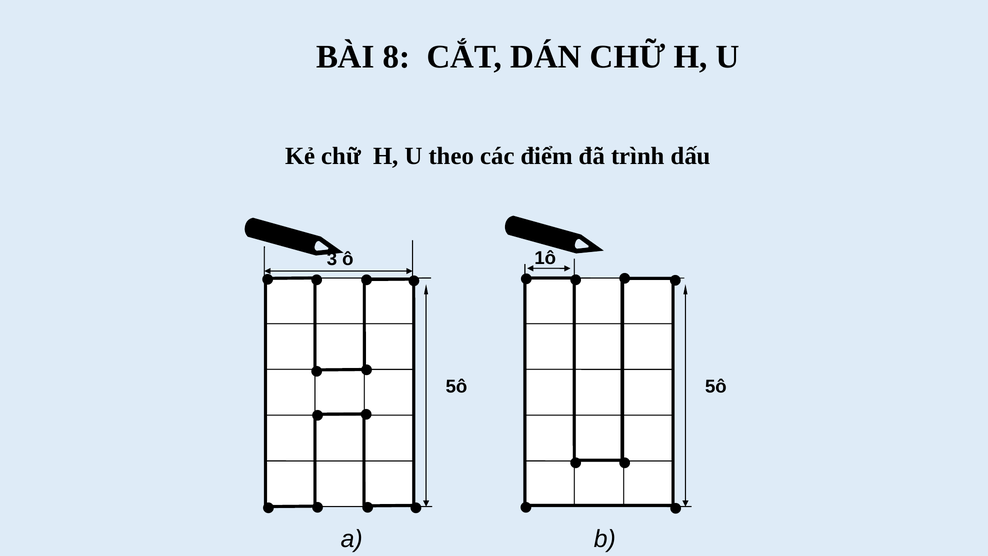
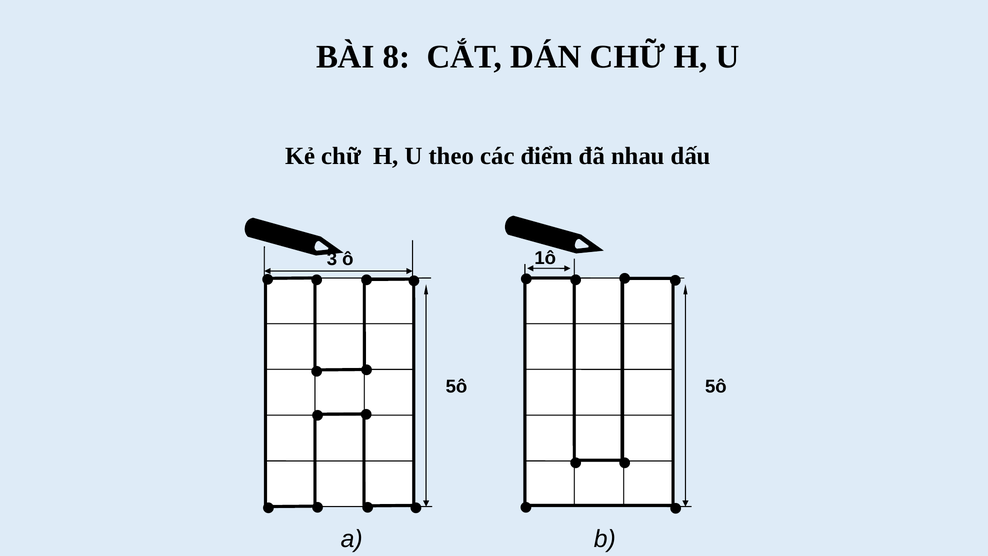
trình: trình -> nhau (638, 156)
